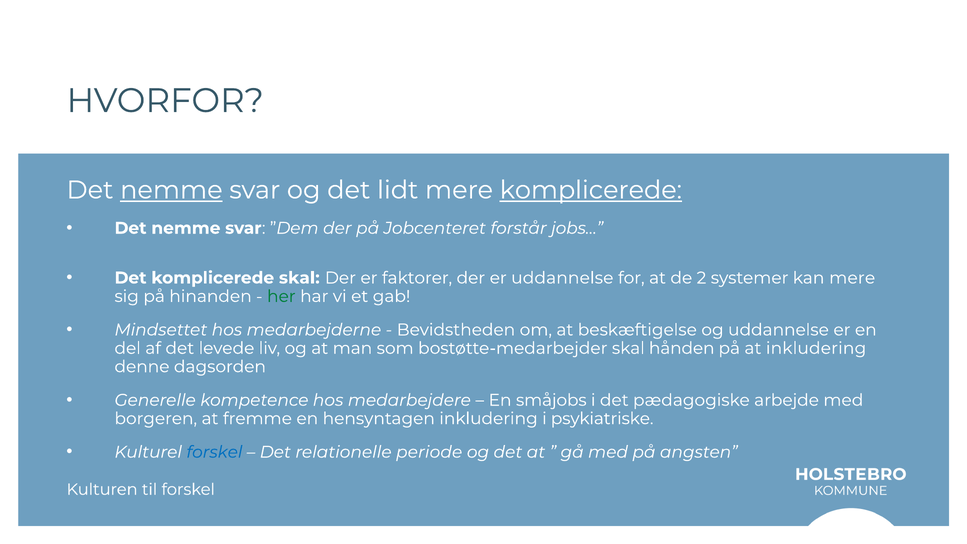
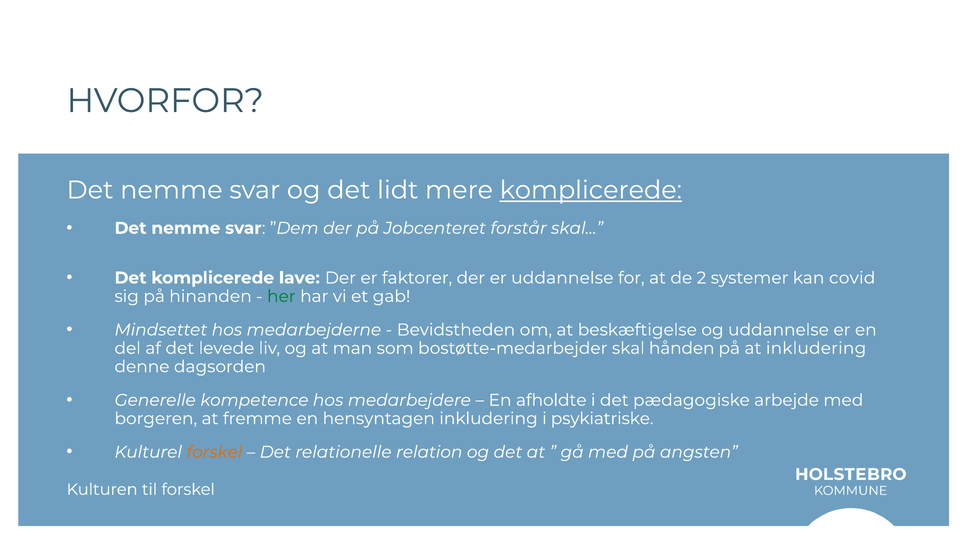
nemme underline: present -> none (171, 190)
jobs…: jobs… -> skal… (577, 228)
komplicerede skal: skal -> lave (299, 278)
kan mere: mere -> covid (852, 278)
småjobs: småjobs -> afholdte (551, 400)
forskel colour: blue -> orange (214, 452)
periode: periode -> relation (429, 452)
